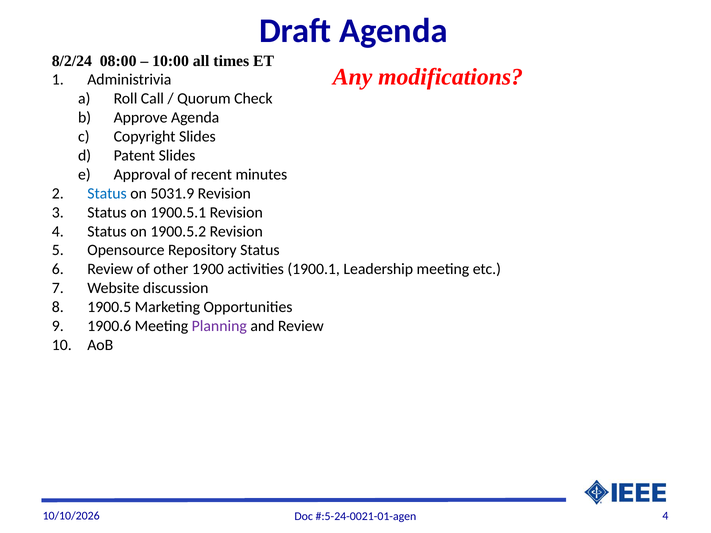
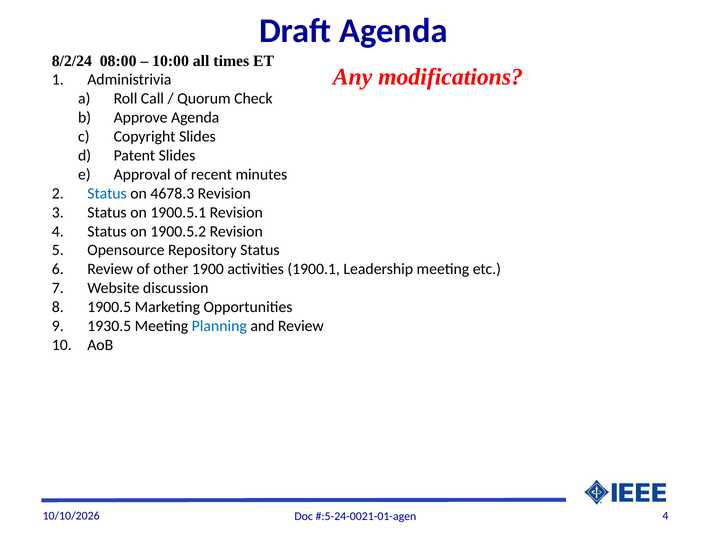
5031.9: 5031.9 -> 4678.3 (172, 194)
1900.6: 1900.6 -> 1930.5 (109, 326)
Planning colour: purple -> blue (219, 326)
